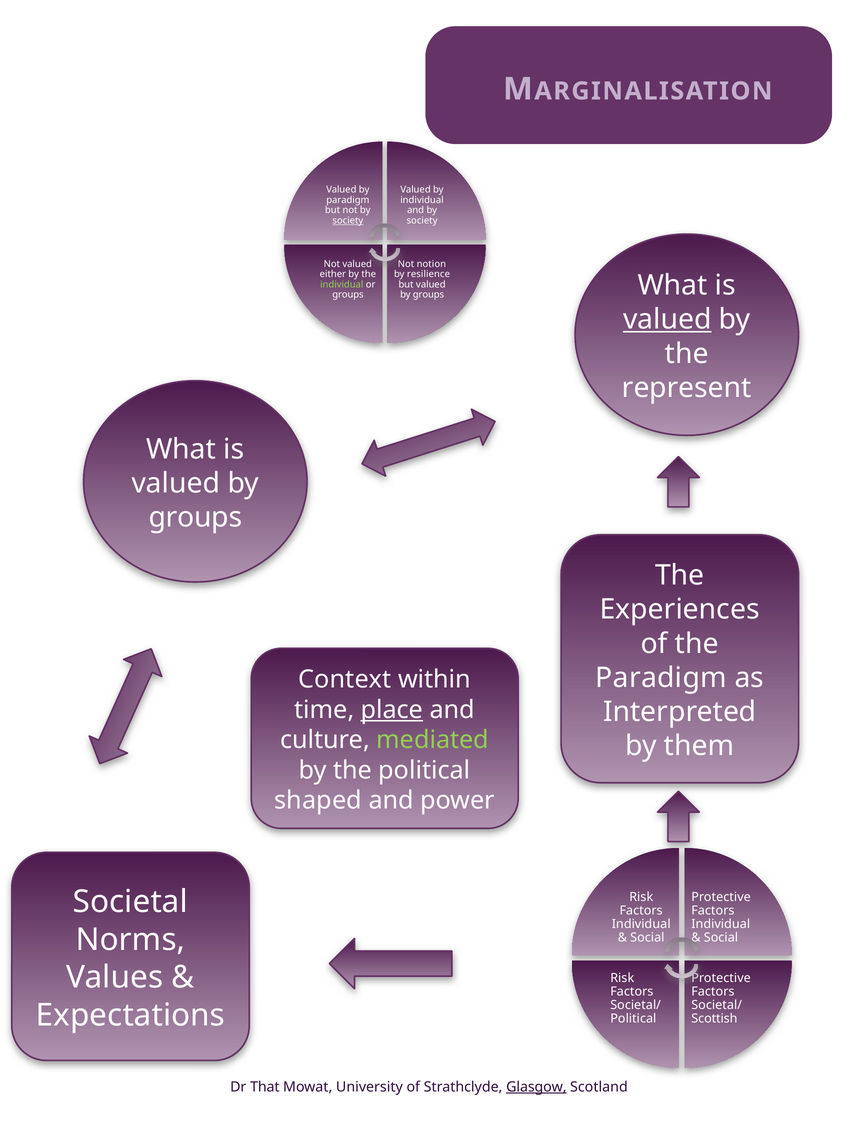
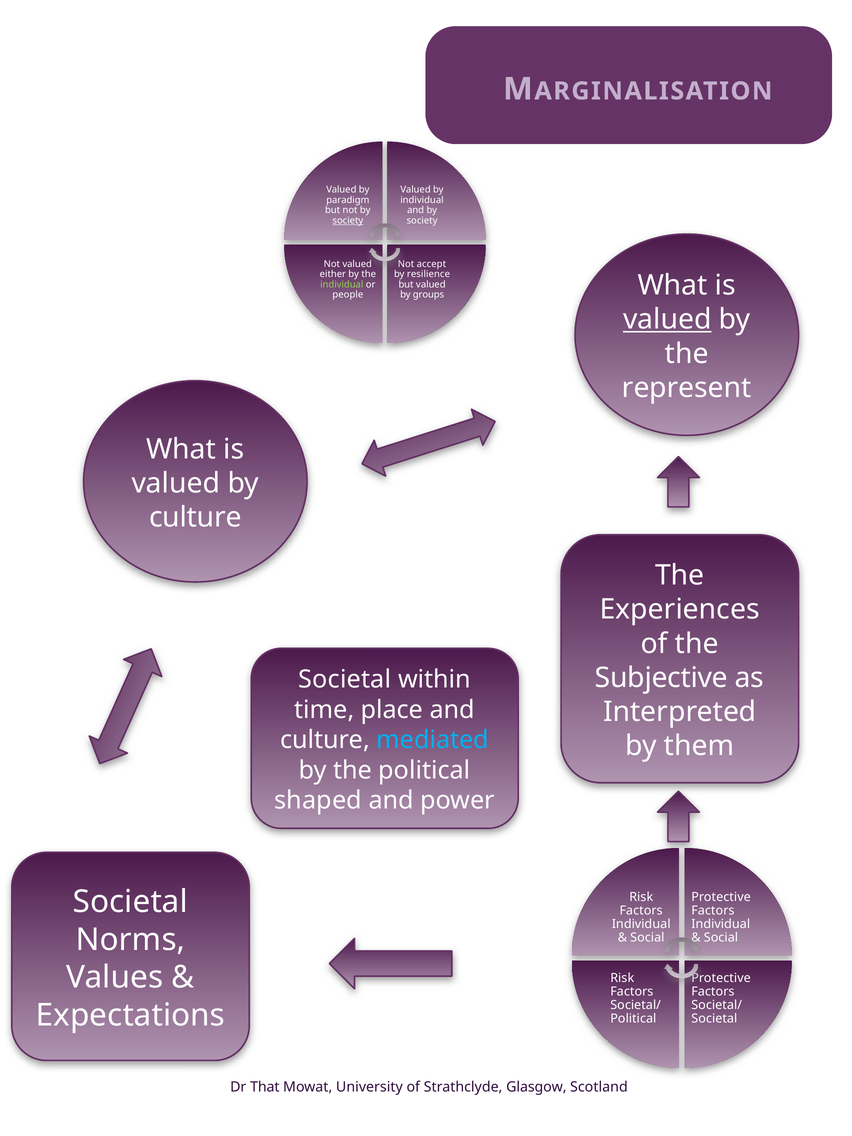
notion: notion -> accept (431, 264)
groups: groups -> people (348, 295)
groups: groups -> culture (195, 517)
Paradigm: Paradigm -> Subjective (661, 678)
Context: Context -> Societal (345, 680)
place underline: present -> none (392, 710)
mediated colour: light green -> light blue (433, 740)
Scottish: Scottish -> Societal (714, 1019)
Glasgow underline: present -> none (536, 1087)
